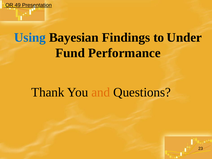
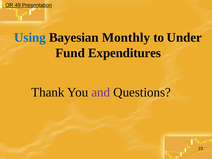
Findings: Findings -> Monthly (126, 37)
Performance: Performance -> Expenditures (125, 53)
and colour: orange -> purple (101, 92)
